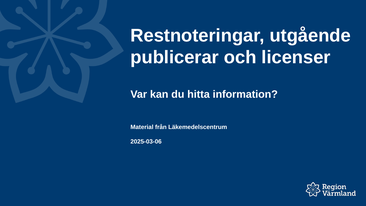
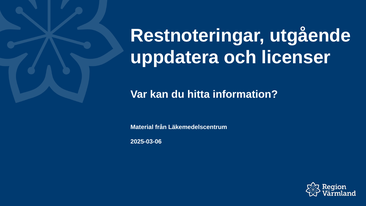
publicerar: publicerar -> uppdatera (175, 57)
